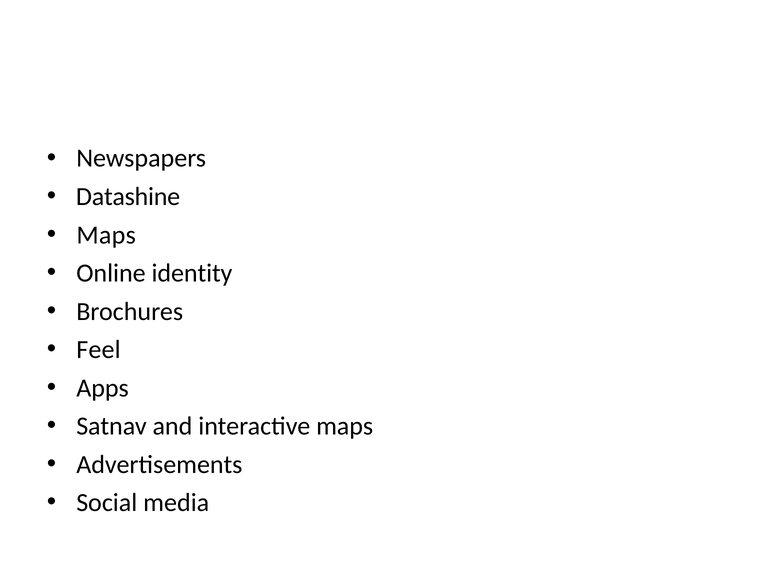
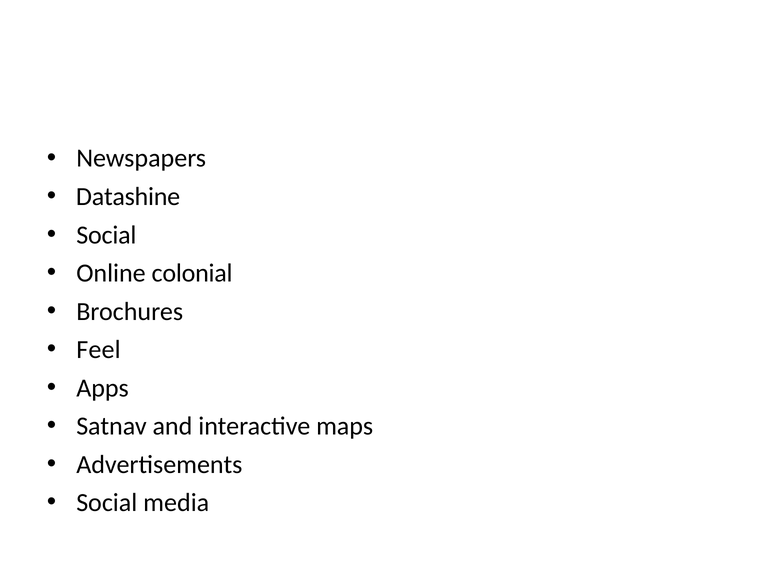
Maps: Maps -> Social (106, 235)
identity: identity -> colonial (192, 273)
